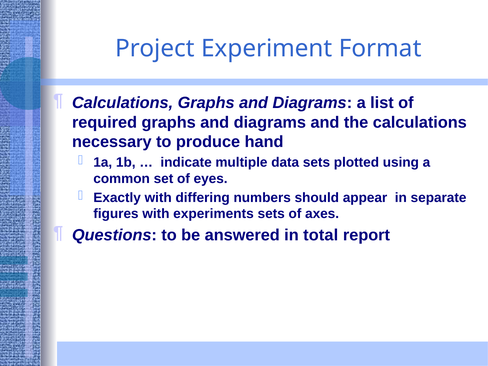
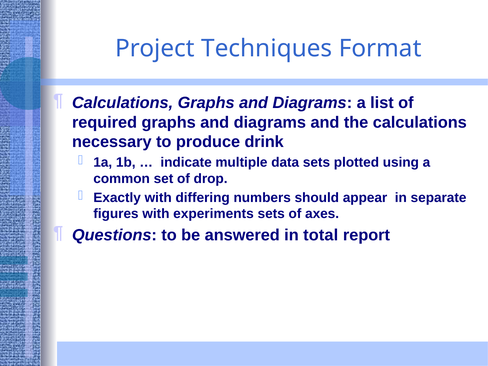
Experiment: Experiment -> Techniques (267, 48)
hand: hand -> drink (264, 142)
eyes: eyes -> drop (211, 179)
